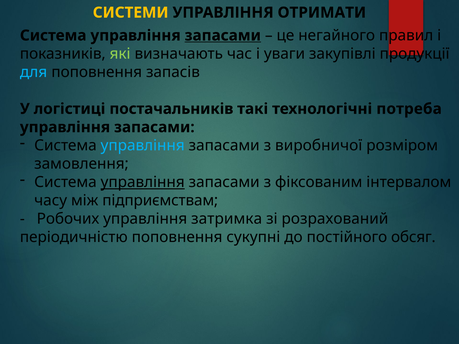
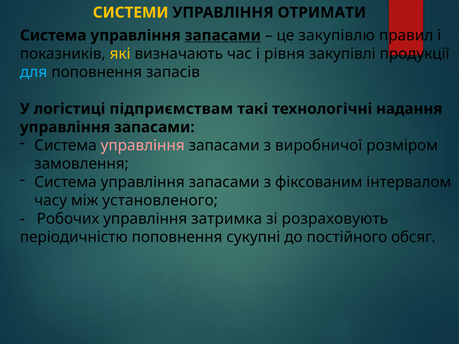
негайного: негайного -> закупівлю (337, 35)
які colour: light green -> yellow (120, 54)
уваги: уваги -> рівня (284, 54)
постачальників: постачальників -> підприємствам (171, 109)
потреба: потреба -> надання (409, 109)
управління colour: light blue -> pink (143, 146)
управління underline: present -> none (143, 182)
підприємствам: підприємствам -> установленого (160, 201)
розрахований: розрахований -> розраховують (335, 219)
